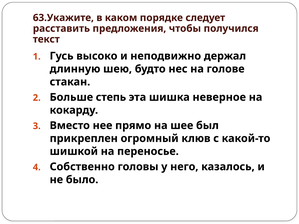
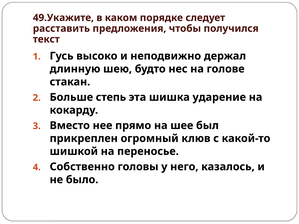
63.Укажите: 63.Укажите -> 49.Укажите (63, 18)
неверное: неверное -> ударение (219, 97)
